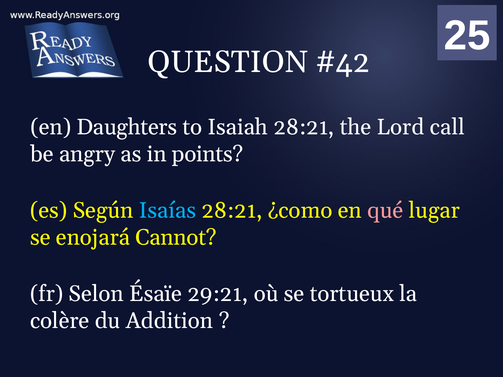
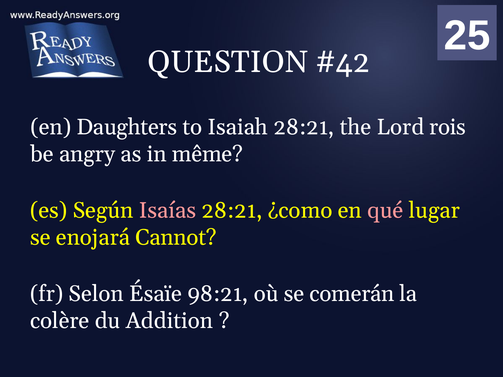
call: call -> rois (448, 127)
points: points -> même (207, 154)
Isaías colour: light blue -> pink (167, 211)
29:21: 29:21 -> 98:21 (218, 294)
tortueux: tortueux -> comerán (352, 294)
